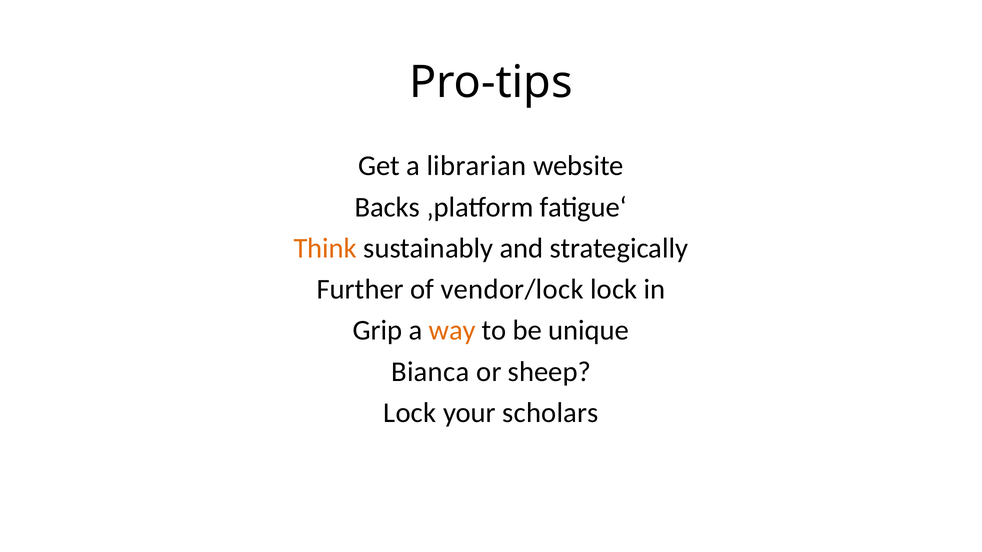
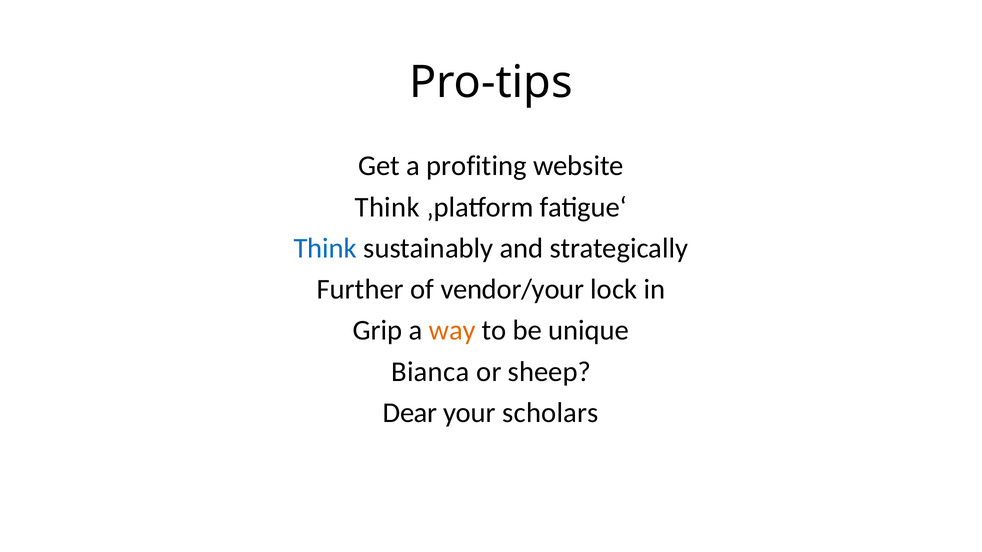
librarian: librarian -> profiting (477, 166)
Backs: Backs -> Think (387, 207)
Think colour: orange -> blue (325, 248)
vendor/lock: vendor/lock -> vendor/your (512, 290)
Lock: Lock -> Dear (410, 413)
